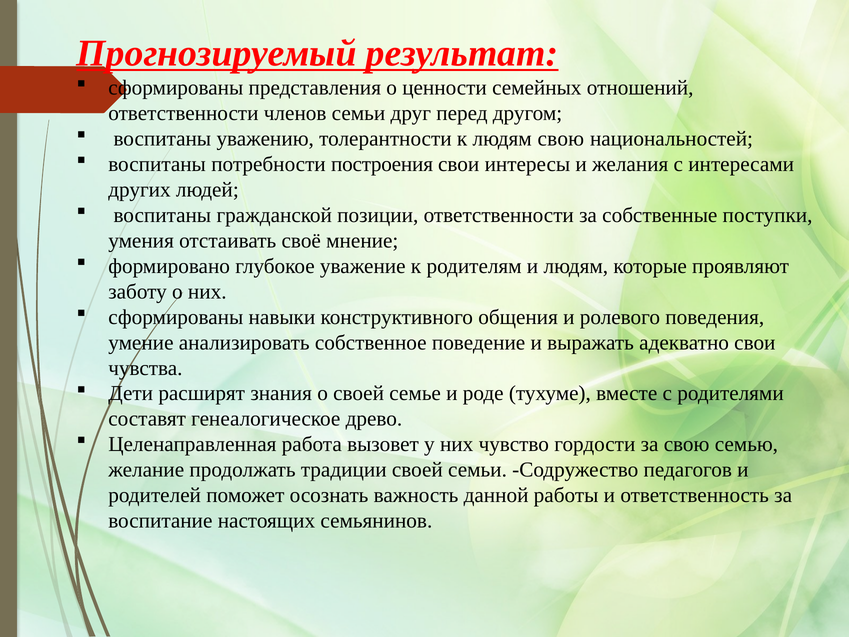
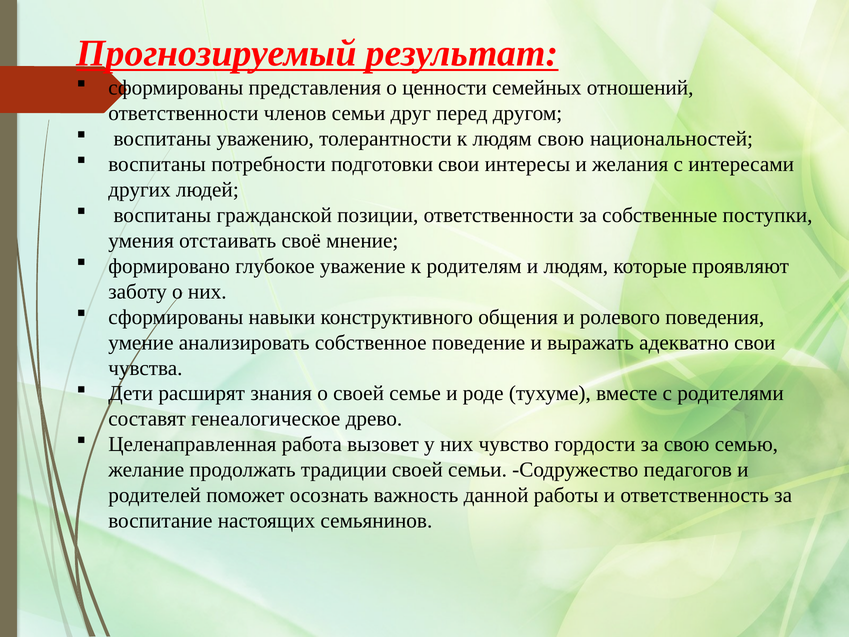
построения: построения -> подготовки (382, 164)
